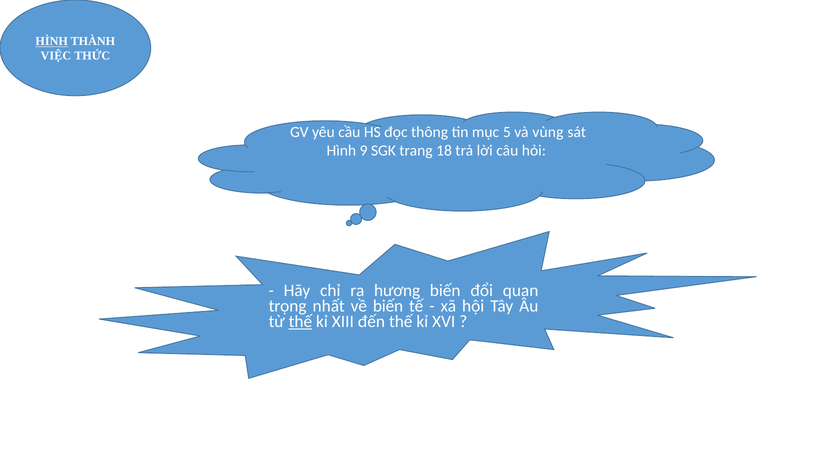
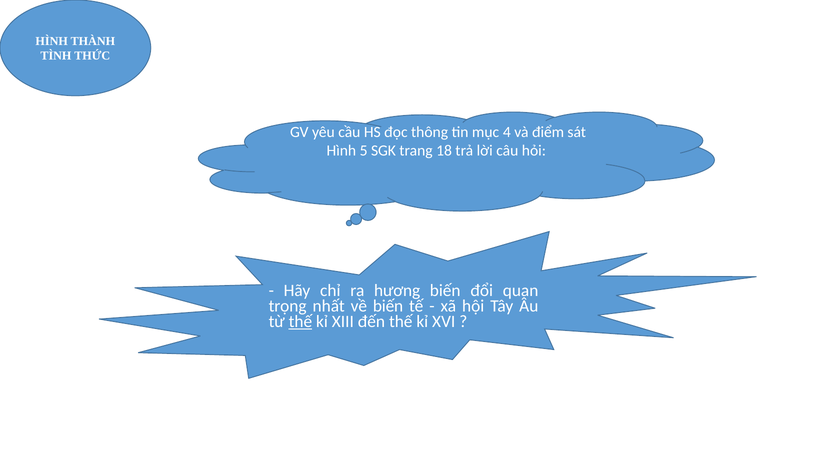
HÌNH underline: present -> none (52, 41)
VIỆC: VIỆC -> TÌNH (56, 56)
5: 5 -> 4 (507, 132)
vùng: vùng -> điểm (548, 132)
9: 9 -> 5 (364, 151)
